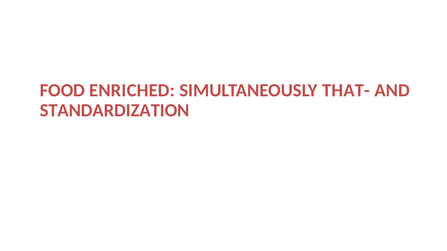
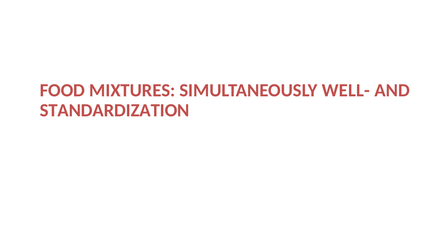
ENRICHED: ENRICHED -> MIXTURES (132, 91)
THAT-: THAT- -> WELL- (346, 91)
